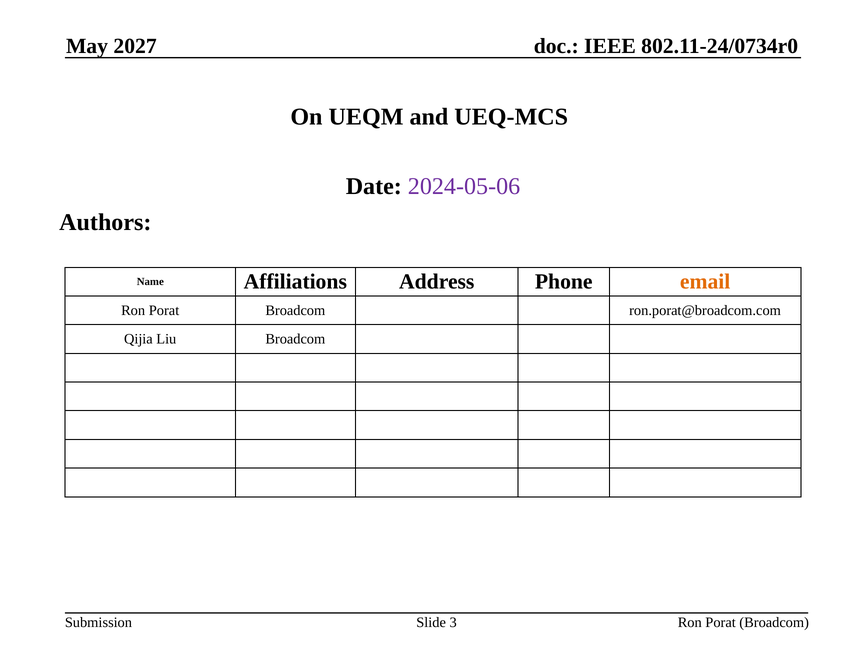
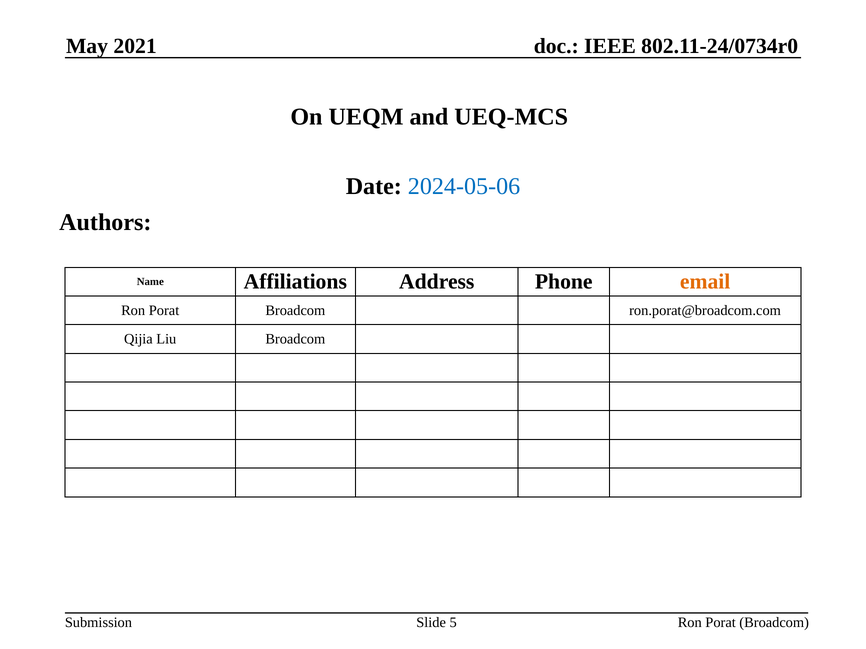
2027: 2027 -> 2021 (135, 46)
2024-05-06 colour: purple -> blue (464, 186)
3: 3 -> 5 (453, 623)
